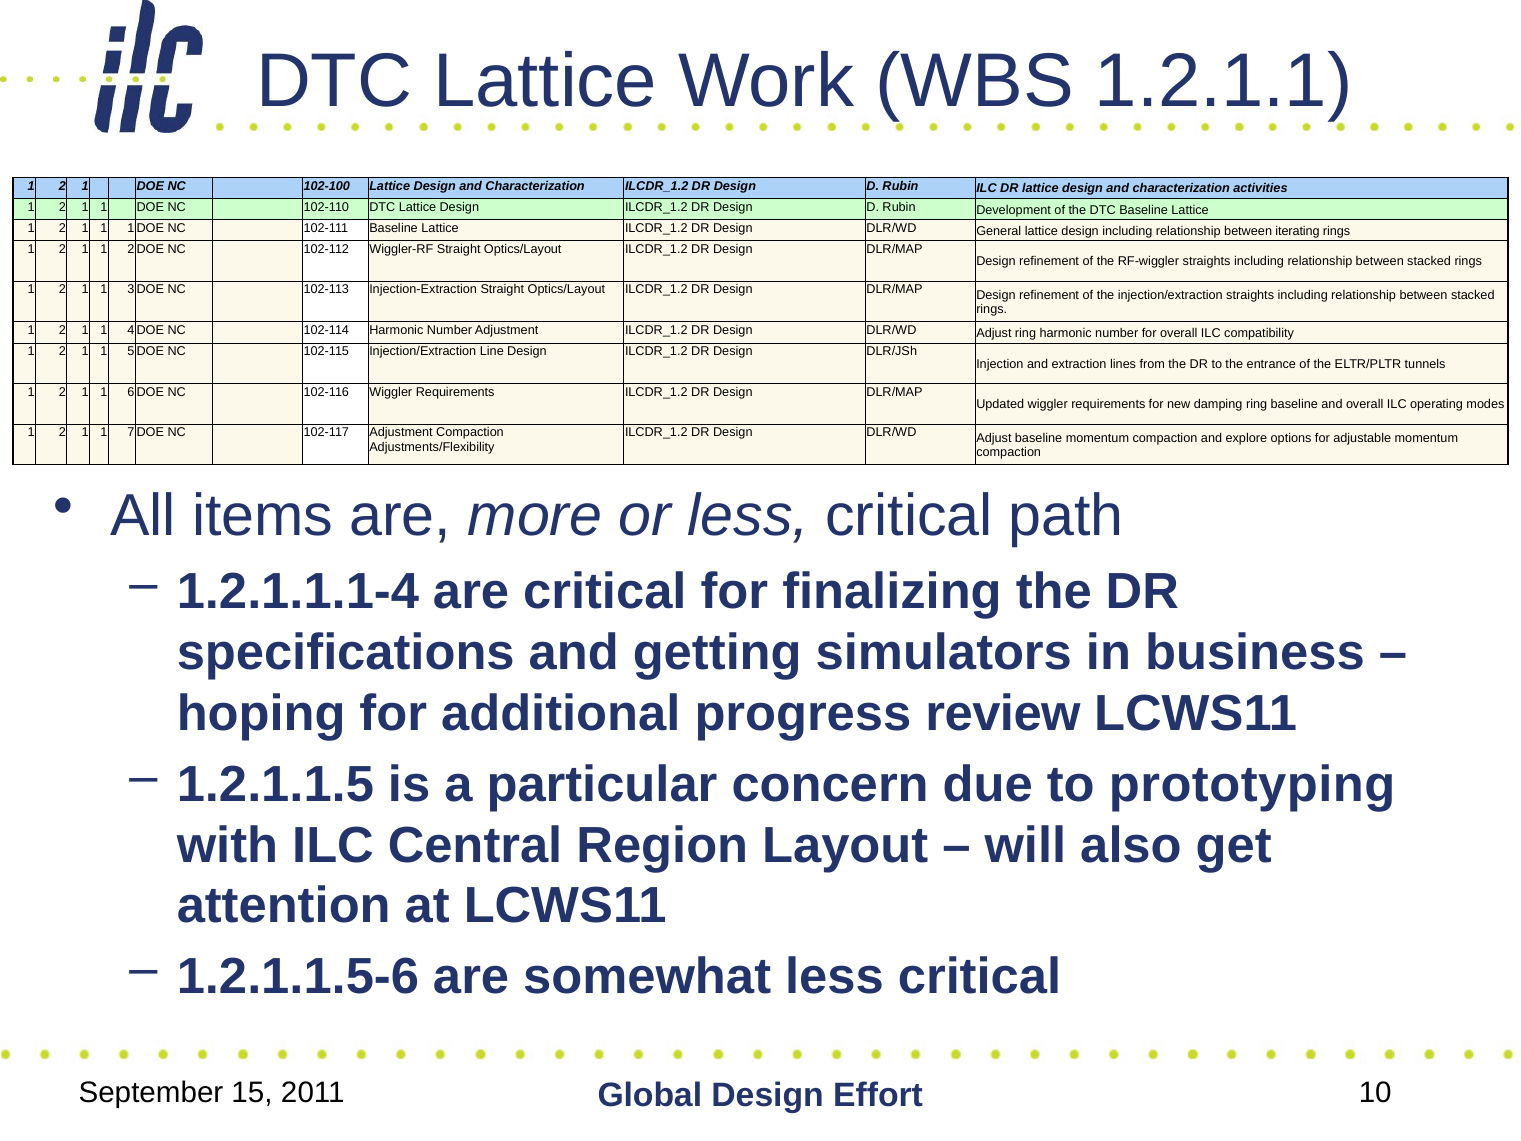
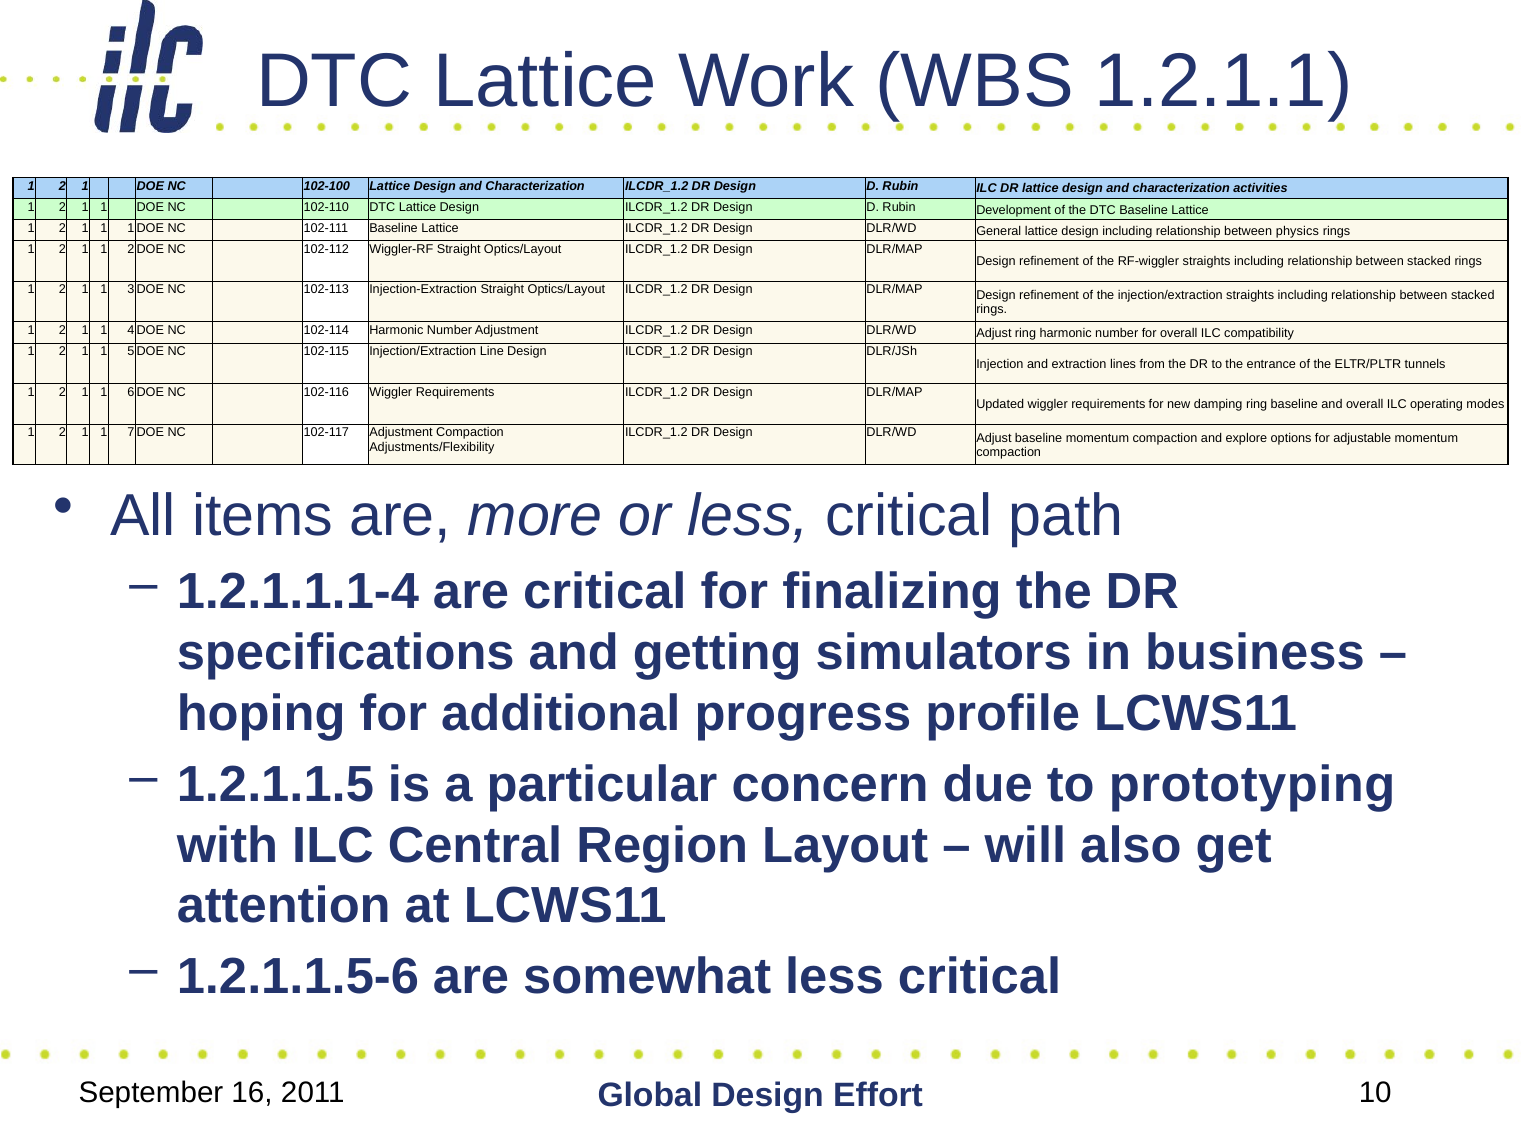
iterating: iterating -> physics (1297, 231)
review: review -> profile (1003, 713)
15: 15 -> 16 (252, 1092)
